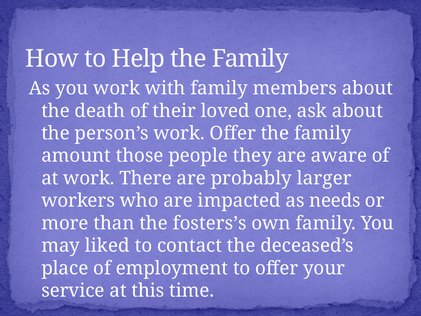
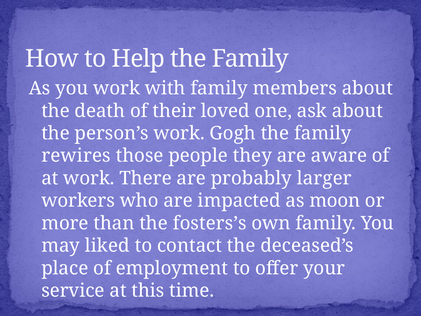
work Offer: Offer -> Gogh (233, 133)
amount: amount -> rewires (76, 156)
needs: needs -> moon (335, 201)
